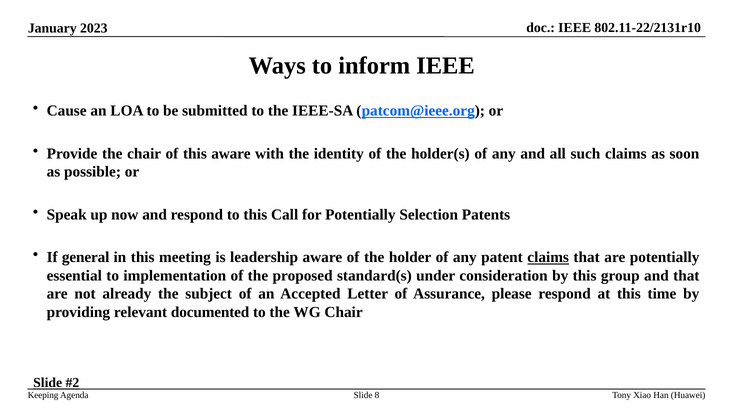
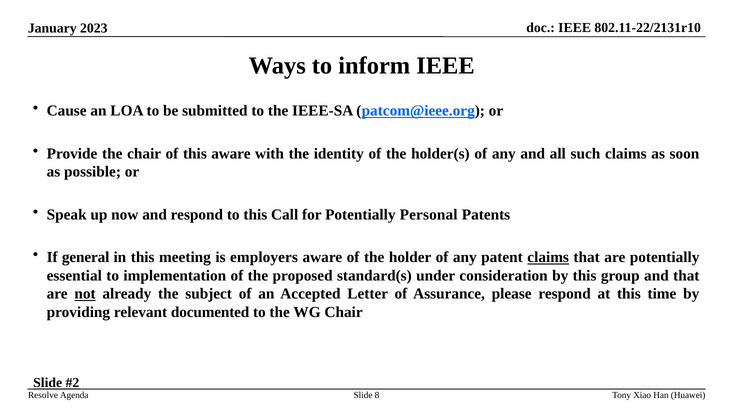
Selection: Selection -> Personal (429, 215)
leadership: leadership -> employers (264, 257)
not underline: none -> present (85, 294)
Keeping: Keeping -> Resolve (43, 395)
